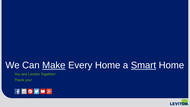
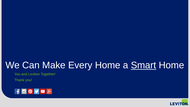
Make underline: present -> none (54, 65)
